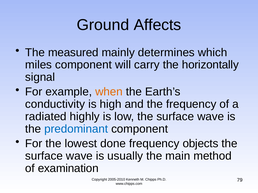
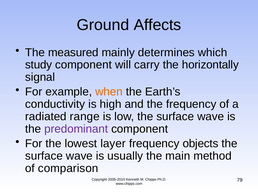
miles: miles -> study (39, 65)
highly: highly -> range (85, 117)
predominant colour: blue -> purple (76, 129)
done: done -> layer (113, 144)
examination: examination -> comparison (68, 169)
